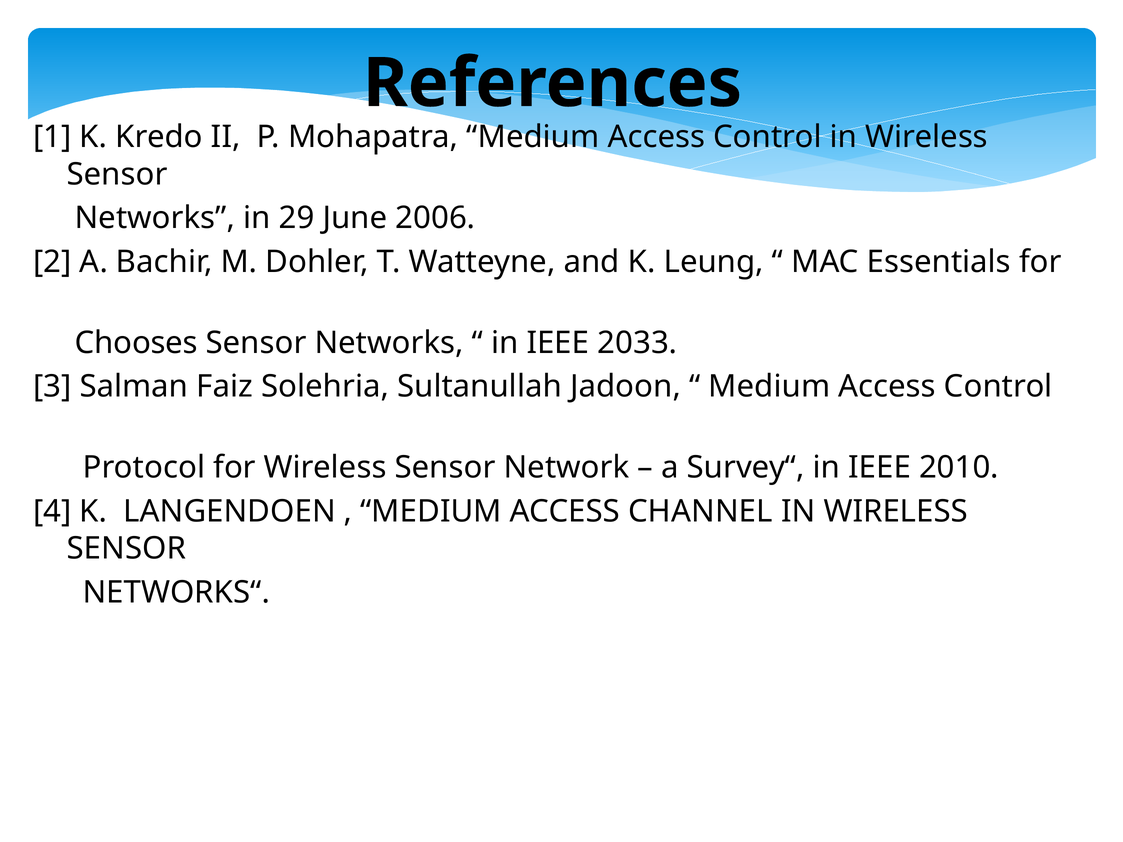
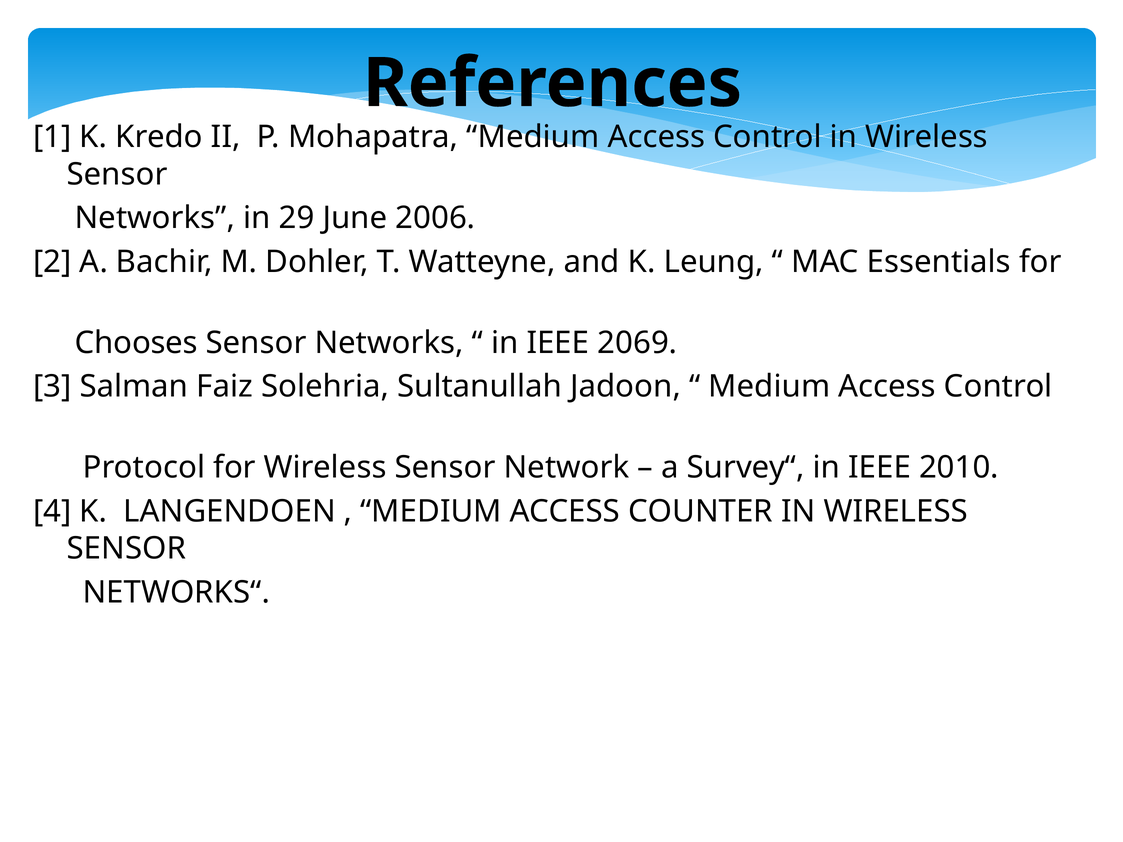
2033: 2033 -> 2069 (637, 343)
CHANNEL: CHANNEL -> COUNTER (700, 511)
